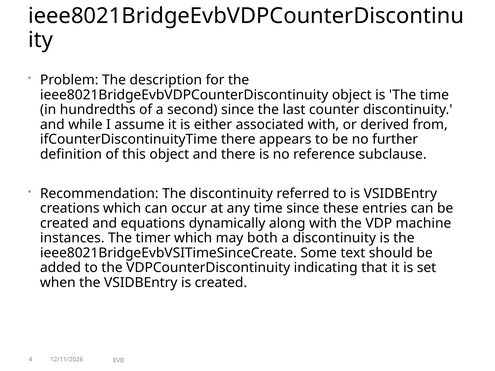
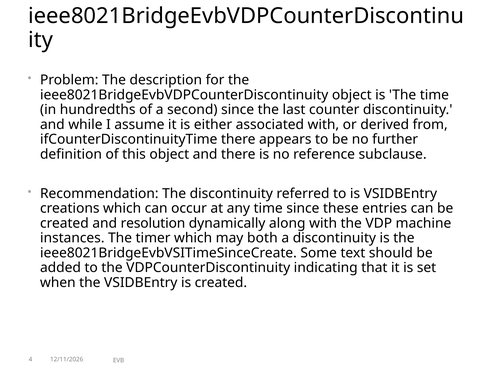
equations: equations -> resolution (153, 223)
